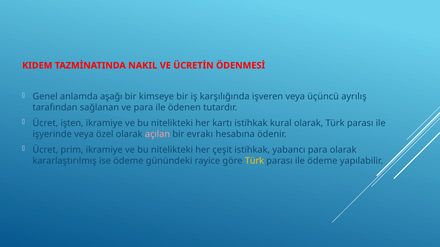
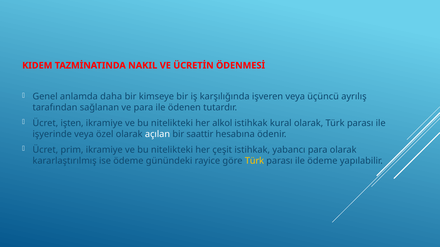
aşağı: aşağı -> daha (111, 97)
kartı: kartı -> alkol (222, 123)
açılan colour: pink -> white (157, 134)
evrakı: evrakı -> saattir (200, 134)
